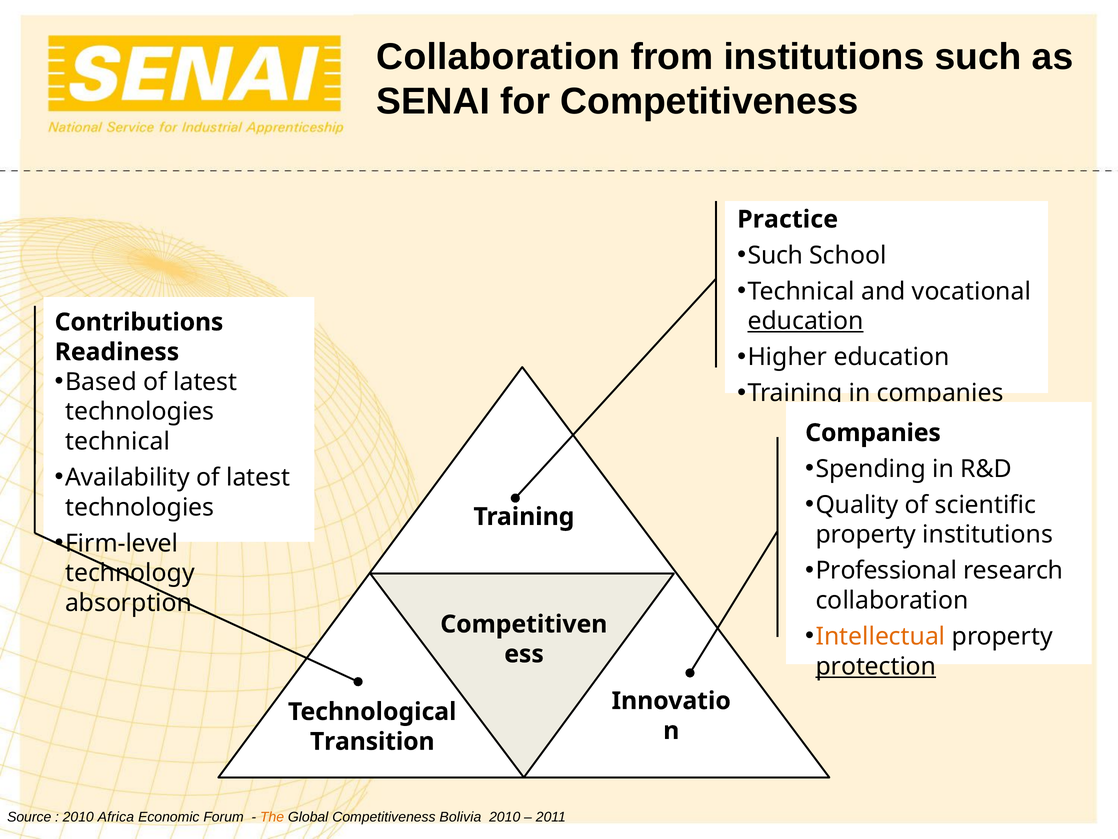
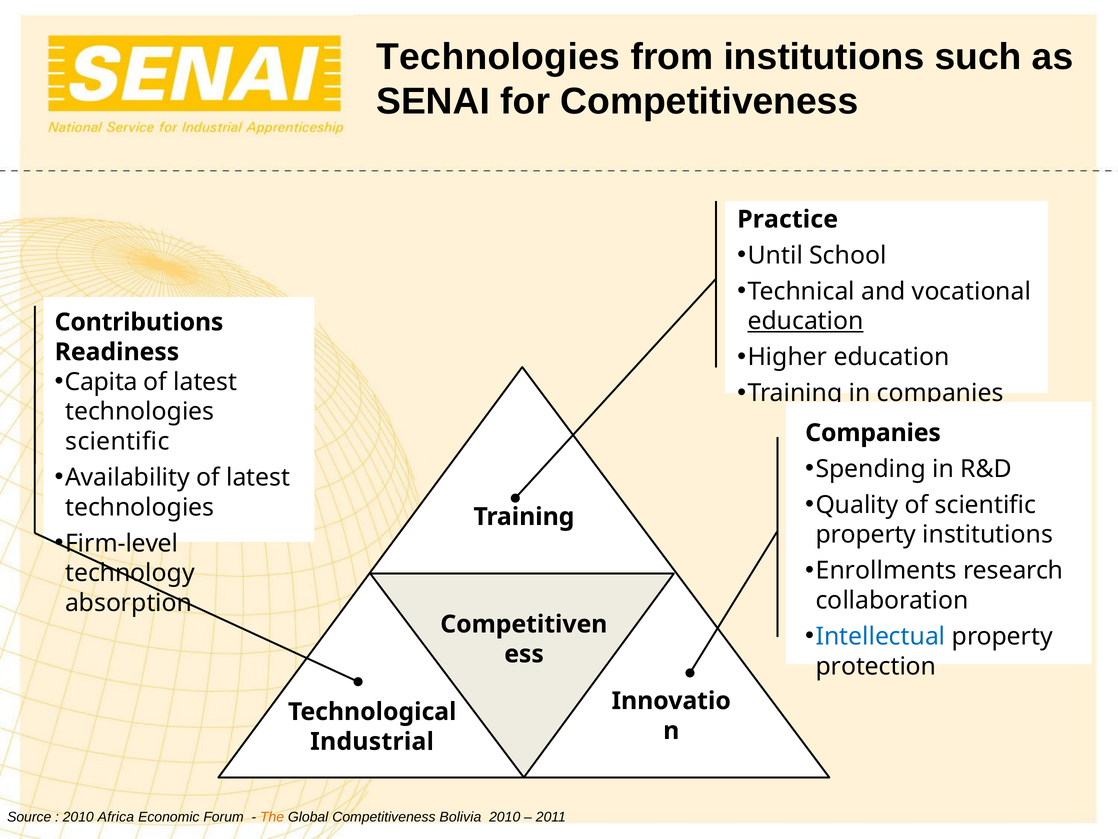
Collaboration: Collaboration -> Technologies (498, 57)
Such: Such -> Until (775, 255)
Based: Based -> Capita (101, 382)
technical: technical -> scientific (117, 441)
Professional: Professional -> Enrollments (886, 570)
Intellectual colour: orange -> blue (881, 636)
protection underline: present -> none (876, 666)
Transition: Transition -> Industrial (372, 741)
